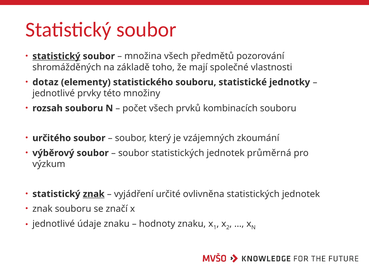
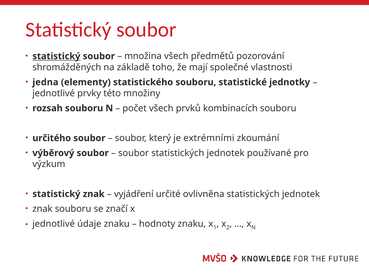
dotaz: dotaz -> jedna (45, 82)
vzájemných: vzájemných -> extrémními (209, 138)
průměrná: průměrná -> používané (269, 153)
znak underline: present -> none (94, 194)
